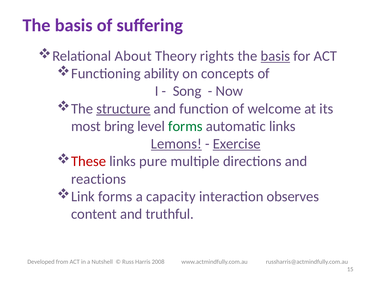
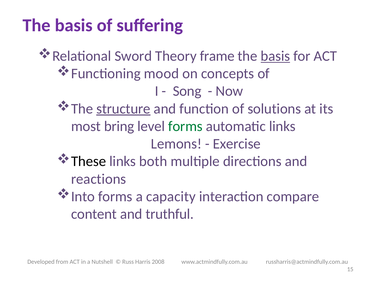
About: About -> Sword (133, 56)
rights: rights -> frame (217, 56)
ability: ability -> mood (161, 74)
welcome: welcome -> solutions (274, 109)
Lemons underline: present -> none (176, 144)
Exercise underline: present -> none (237, 144)
These colour: red -> black (89, 161)
pure: pure -> both (153, 161)
Link: Link -> Into (83, 197)
observes: observes -> compare (293, 197)
